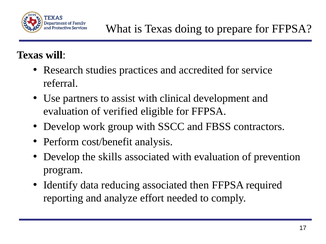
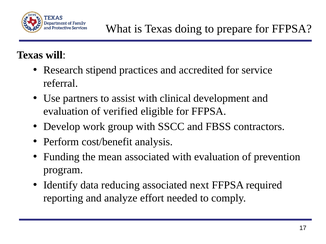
studies: studies -> stipend (101, 70)
Develop: Develop -> Funding (61, 157)
skills: skills -> mean (110, 157)
then: then -> next (199, 185)
